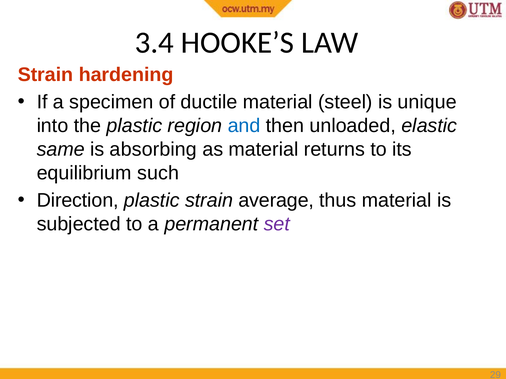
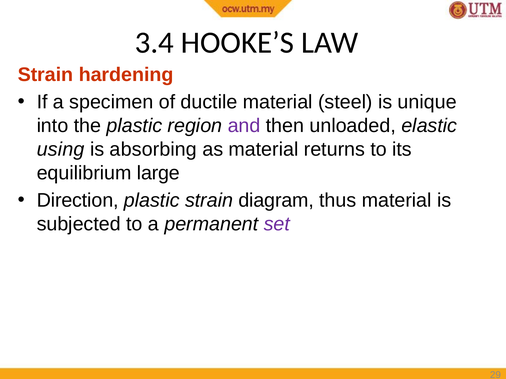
and colour: blue -> purple (244, 126)
same: same -> using (61, 150)
such: such -> large (158, 173)
average: average -> diagram (276, 201)
